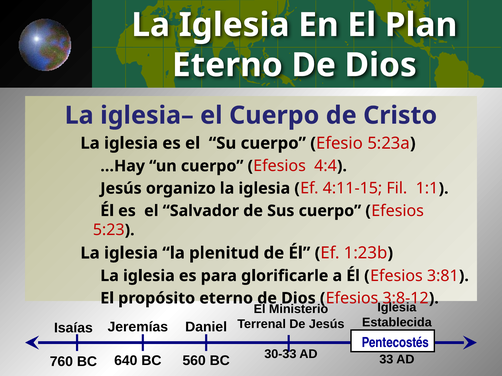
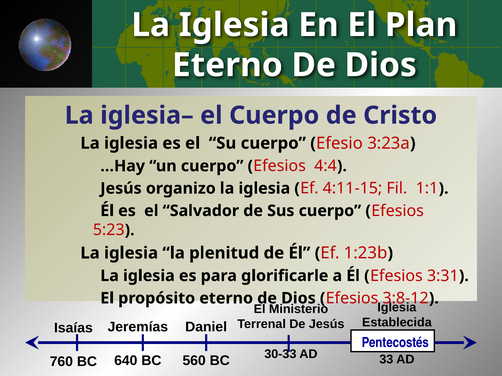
5:23a: 5:23a -> 3:23a (389, 143)
3:81: 3:81 -> 3:31 (443, 276)
